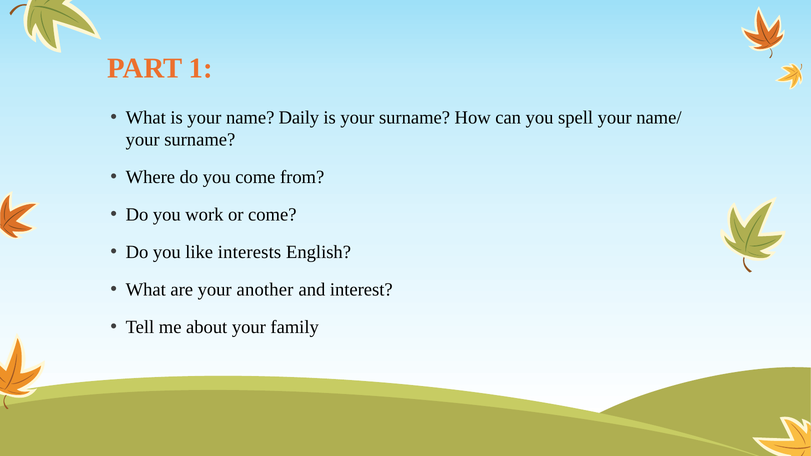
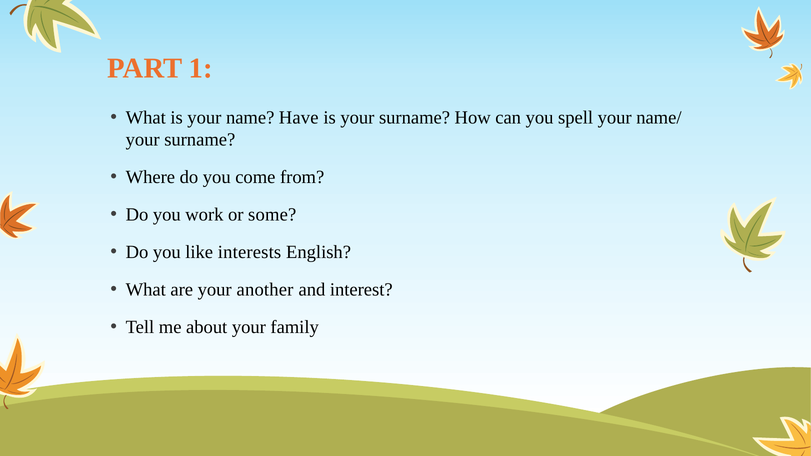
Daily: Daily -> Have (299, 118)
or come: come -> some (272, 215)
